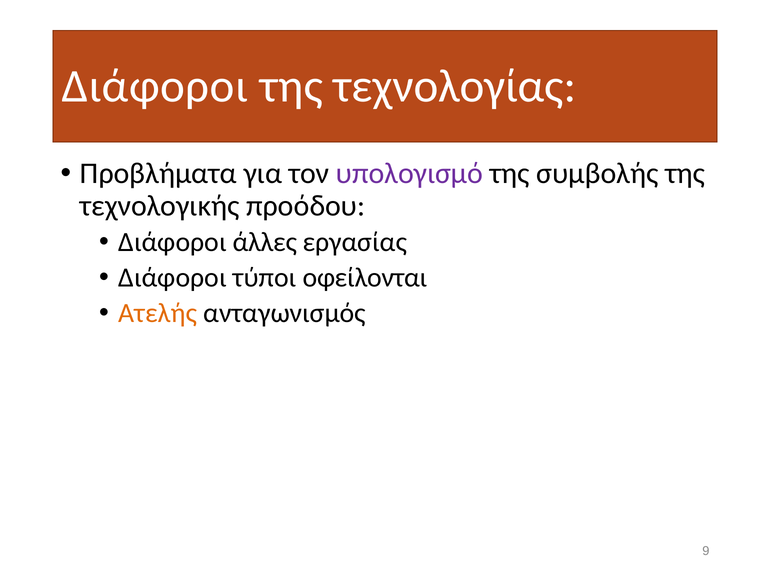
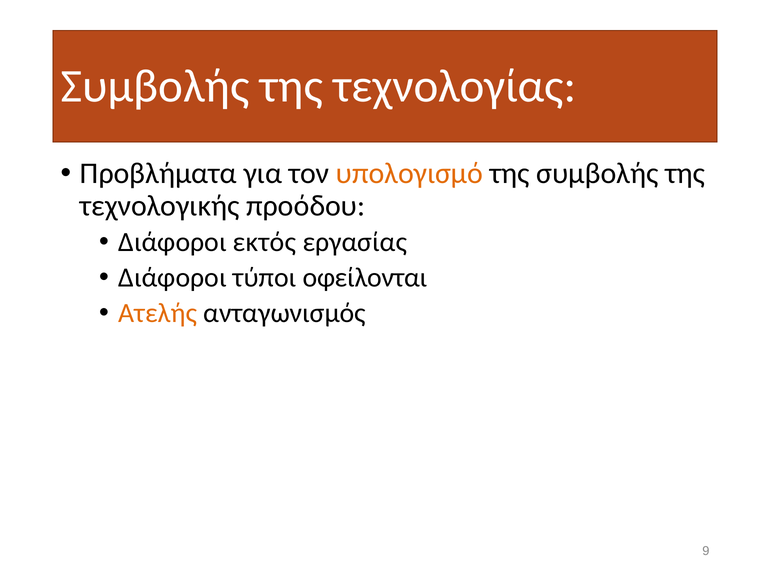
Διάφοροι: Διάφοροι -> Συμβολής (155, 86)
υπολογισμό colour: purple -> orange (410, 174)
άλλες: άλλες -> εκτός (265, 242)
